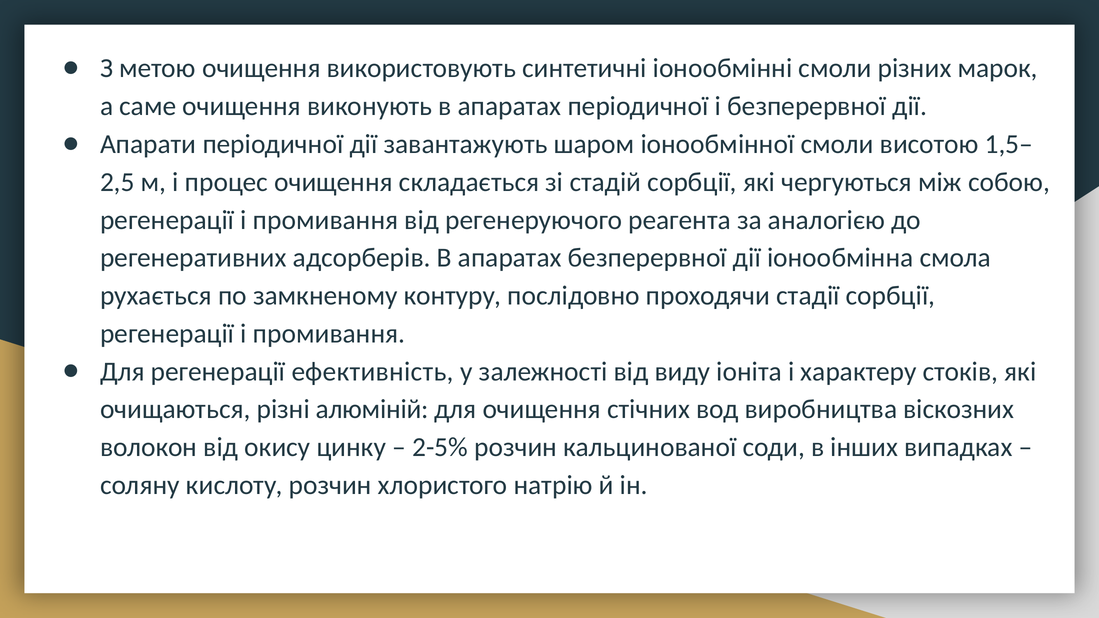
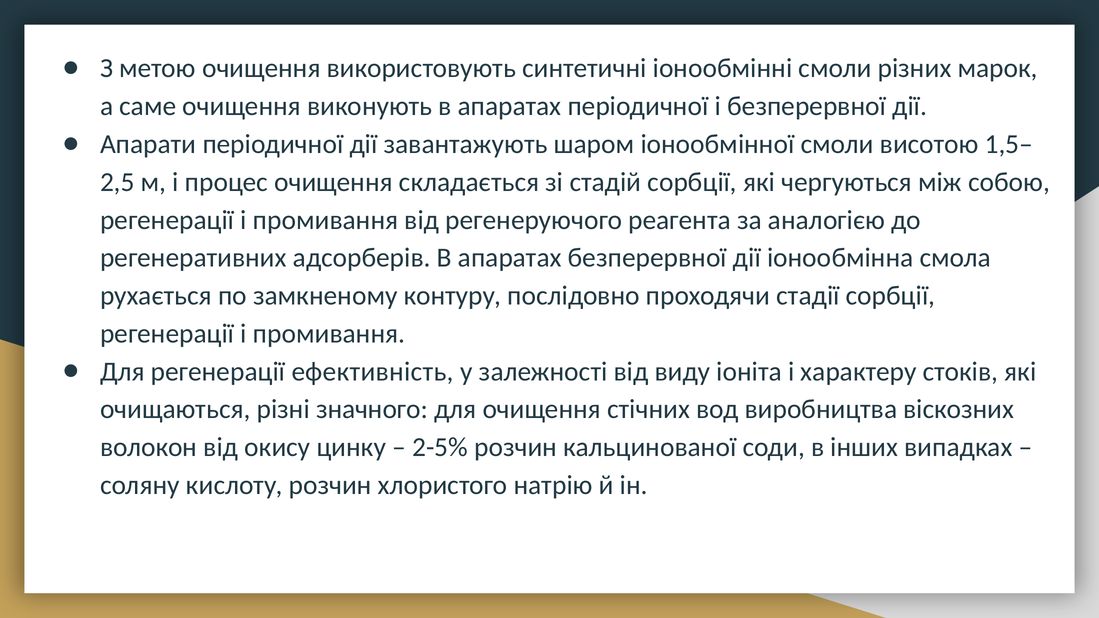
алюміній: алюміній -> значного (372, 410)
